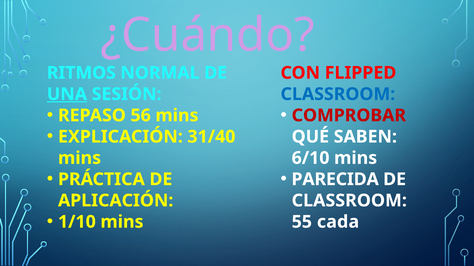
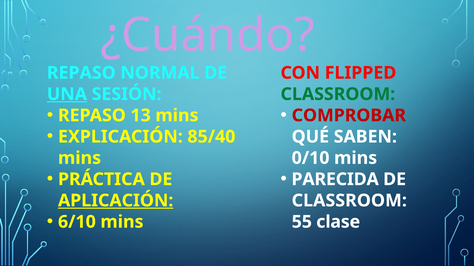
RITMOS: RITMOS -> REPASO (81, 73)
CLASSROOM colour: blue -> green (338, 94)
56: 56 -> 13 (141, 116)
31/40: 31/40 -> 85/40 (211, 137)
6/10: 6/10 -> 0/10 (311, 158)
APLICACIÓN underline: none -> present (116, 201)
1/10: 1/10 -> 6/10 (77, 222)
cada: cada -> clase (338, 222)
